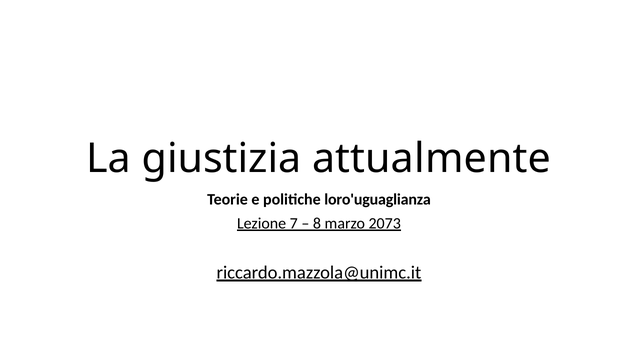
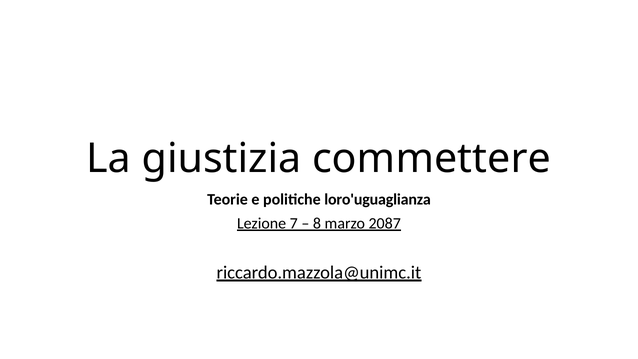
attualmente: attualmente -> commettere (432, 159)
2073: 2073 -> 2087 (385, 223)
